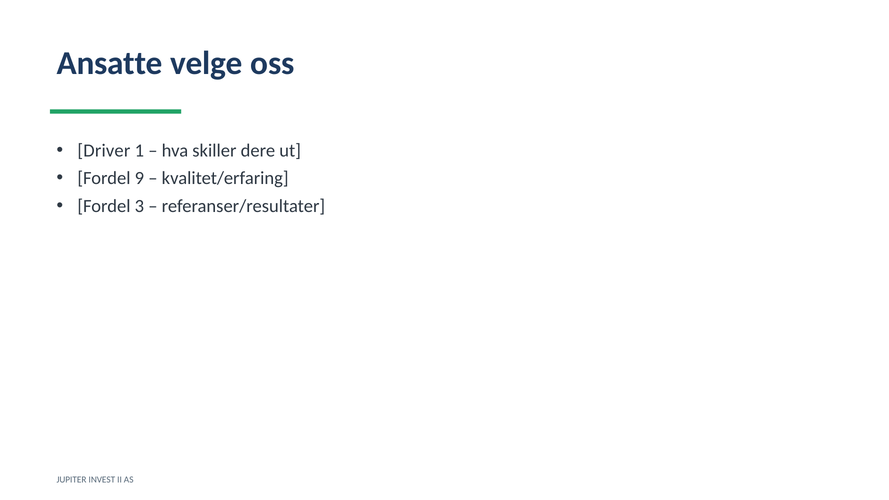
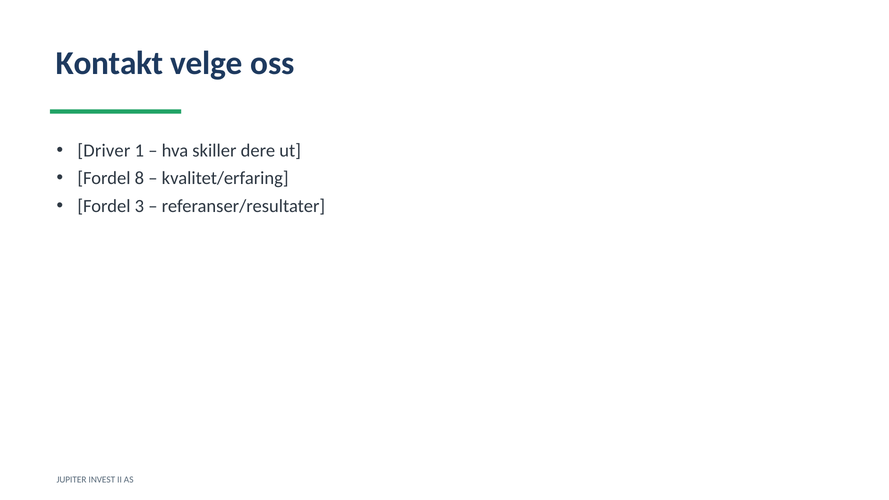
Ansatte: Ansatte -> Kontakt (110, 63)
9: 9 -> 8 (139, 178)
